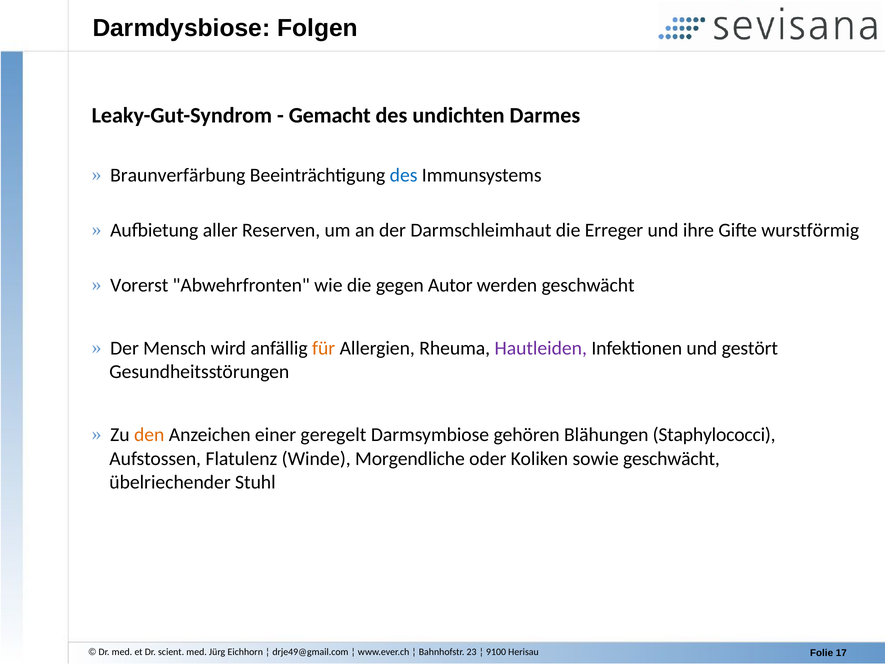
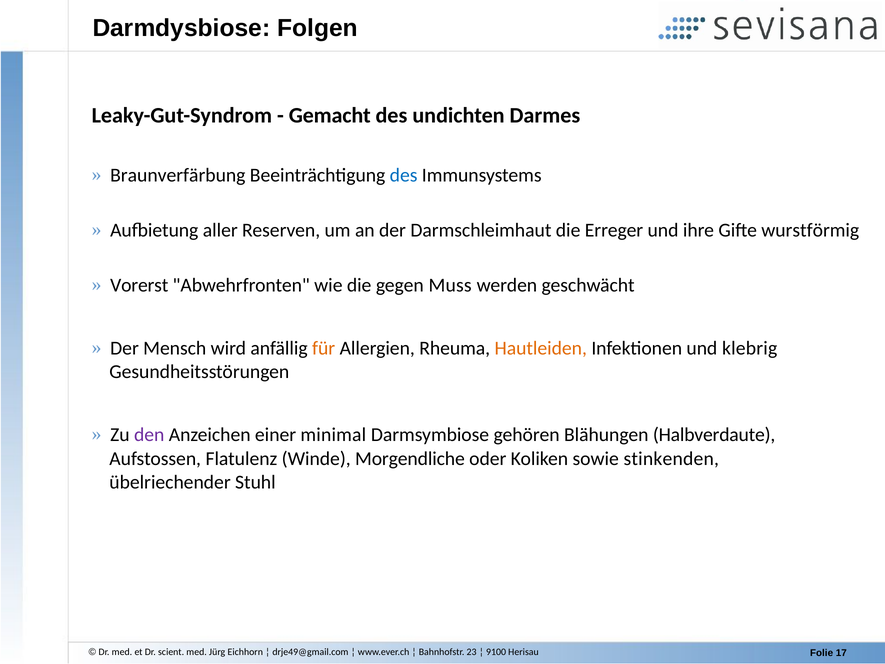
Autor: Autor -> Muss (450, 285)
Hautleiden colour: purple -> orange (541, 348)
gestört: gestört -> klebrig (750, 348)
den colour: orange -> purple (149, 435)
geregelt: geregelt -> minimal (333, 435)
Staphylococci: Staphylococci -> Halbverdaute (714, 435)
sowie geschwächt: geschwächt -> stinkenden (671, 458)
